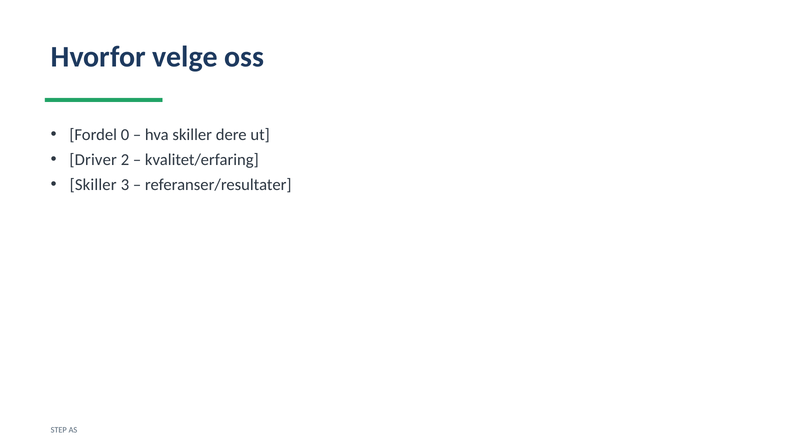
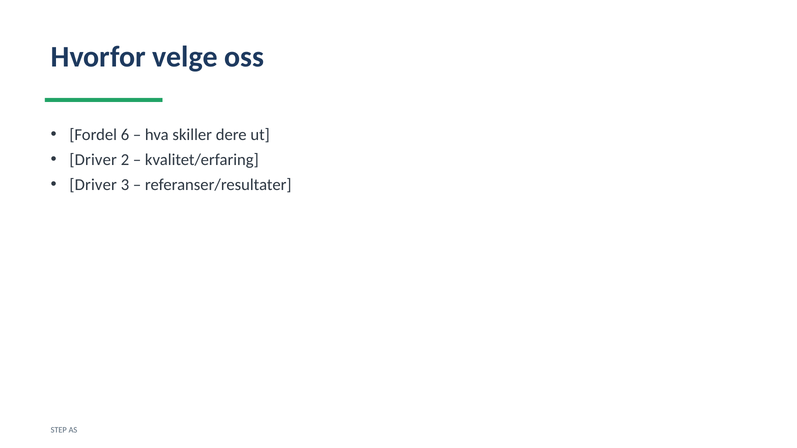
0: 0 -> 6 (125, 135)
Skiller: Skiller -> Driver (93, 185)
